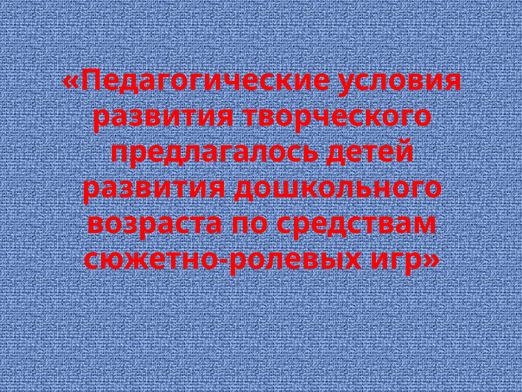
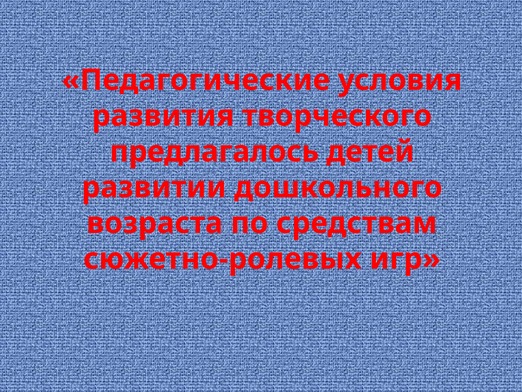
развития: развития -> развитии (154, 187)
